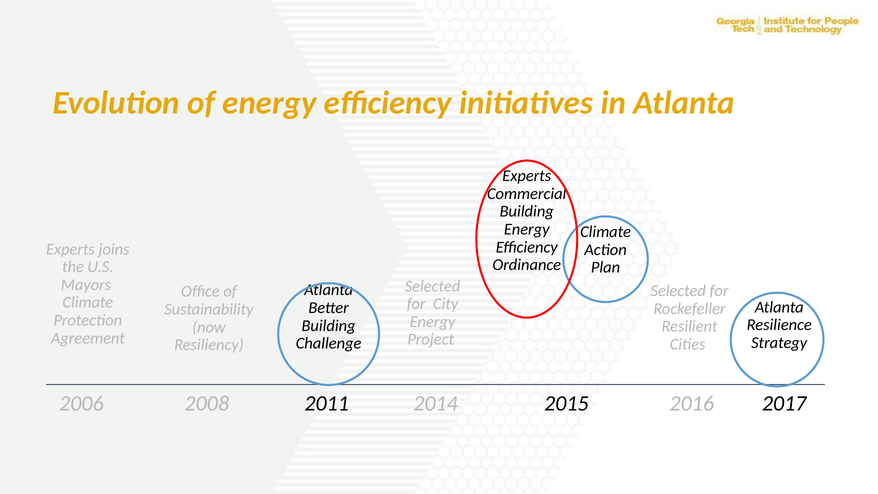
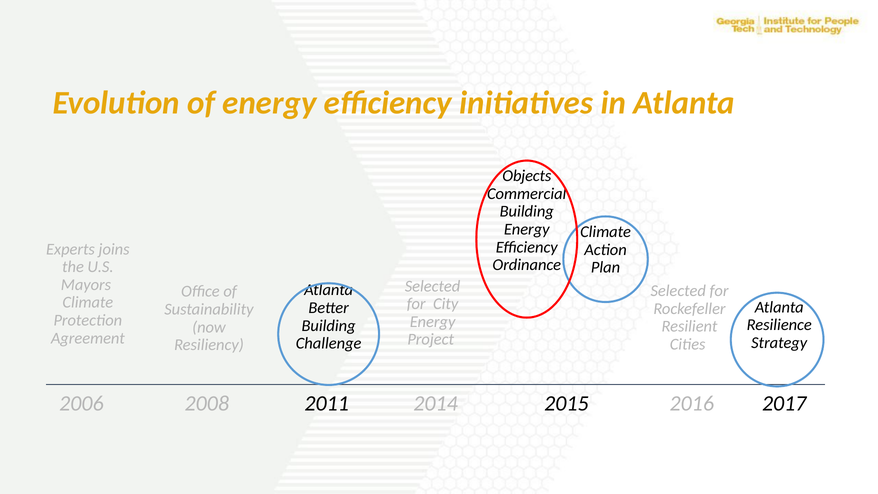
Experts: Experts -> Objects (527, 176)
